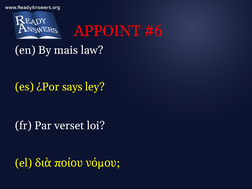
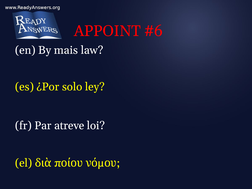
says: says -> solo (72, 87)
verset: verset -> atreve (69, 126)
